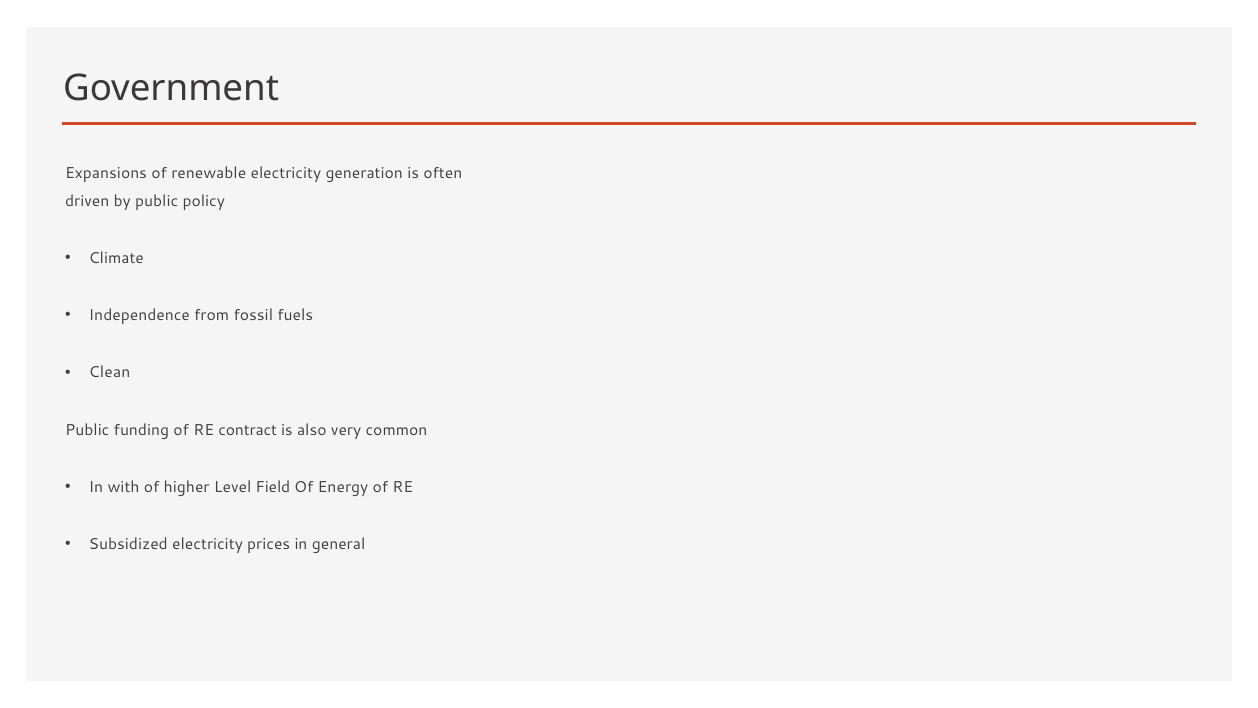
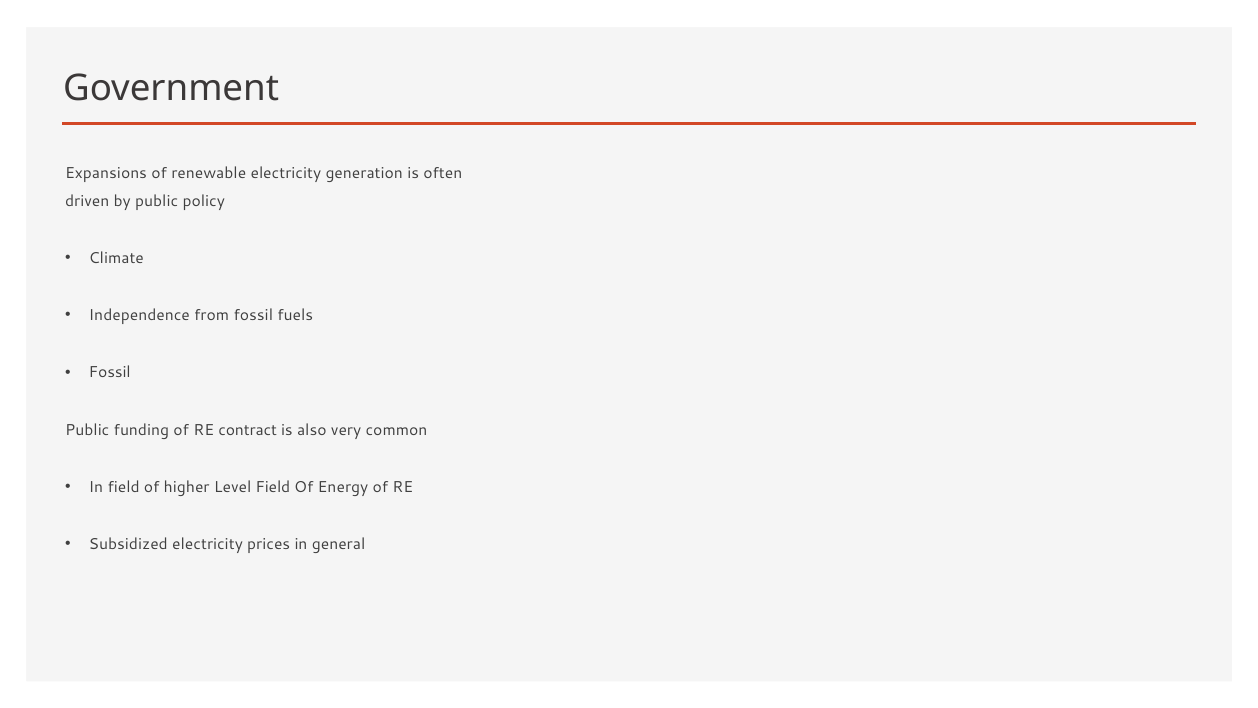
Clean: Clean -> Fossil (110, 373)
In with: with -> field (124, 487)
